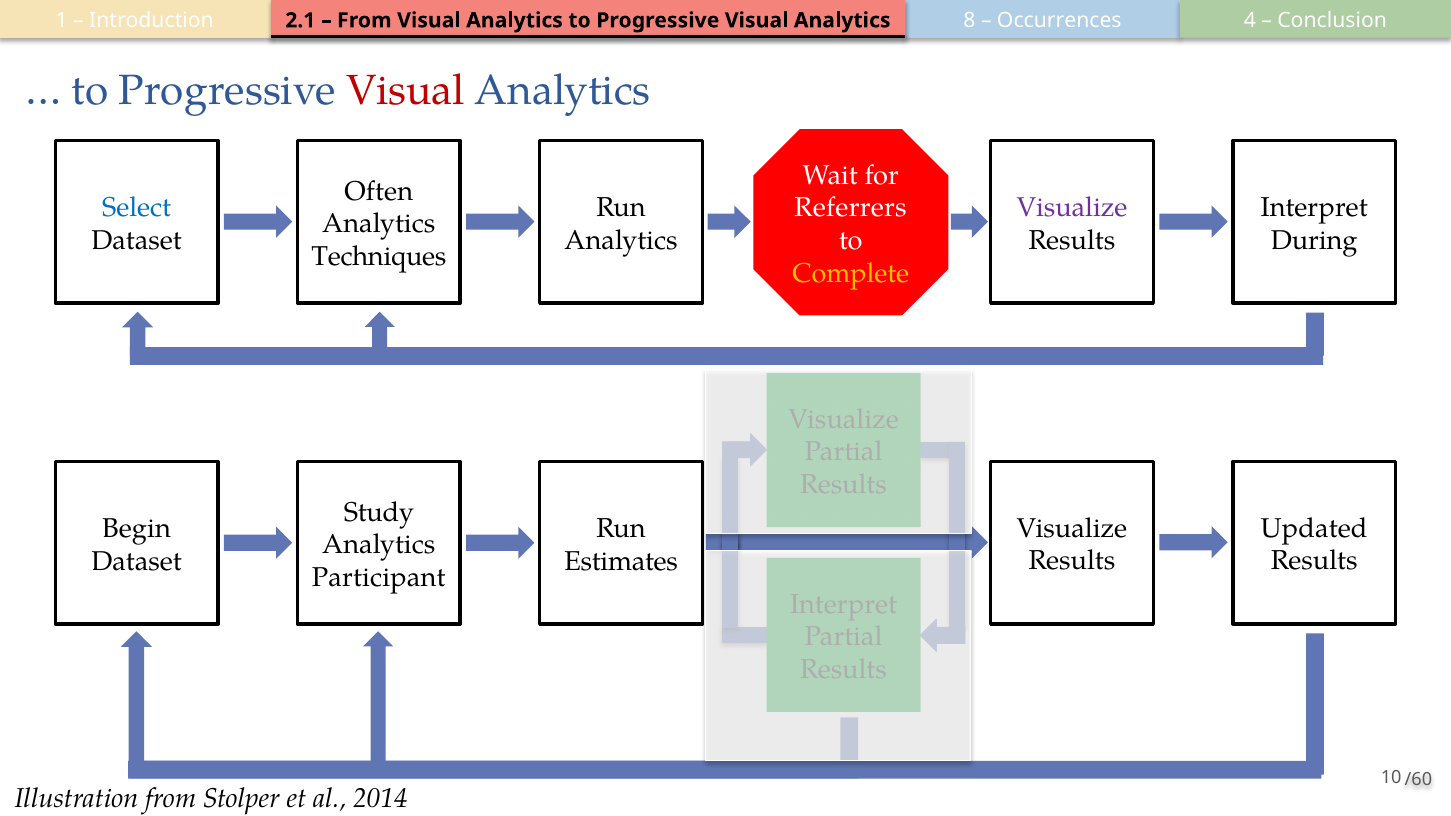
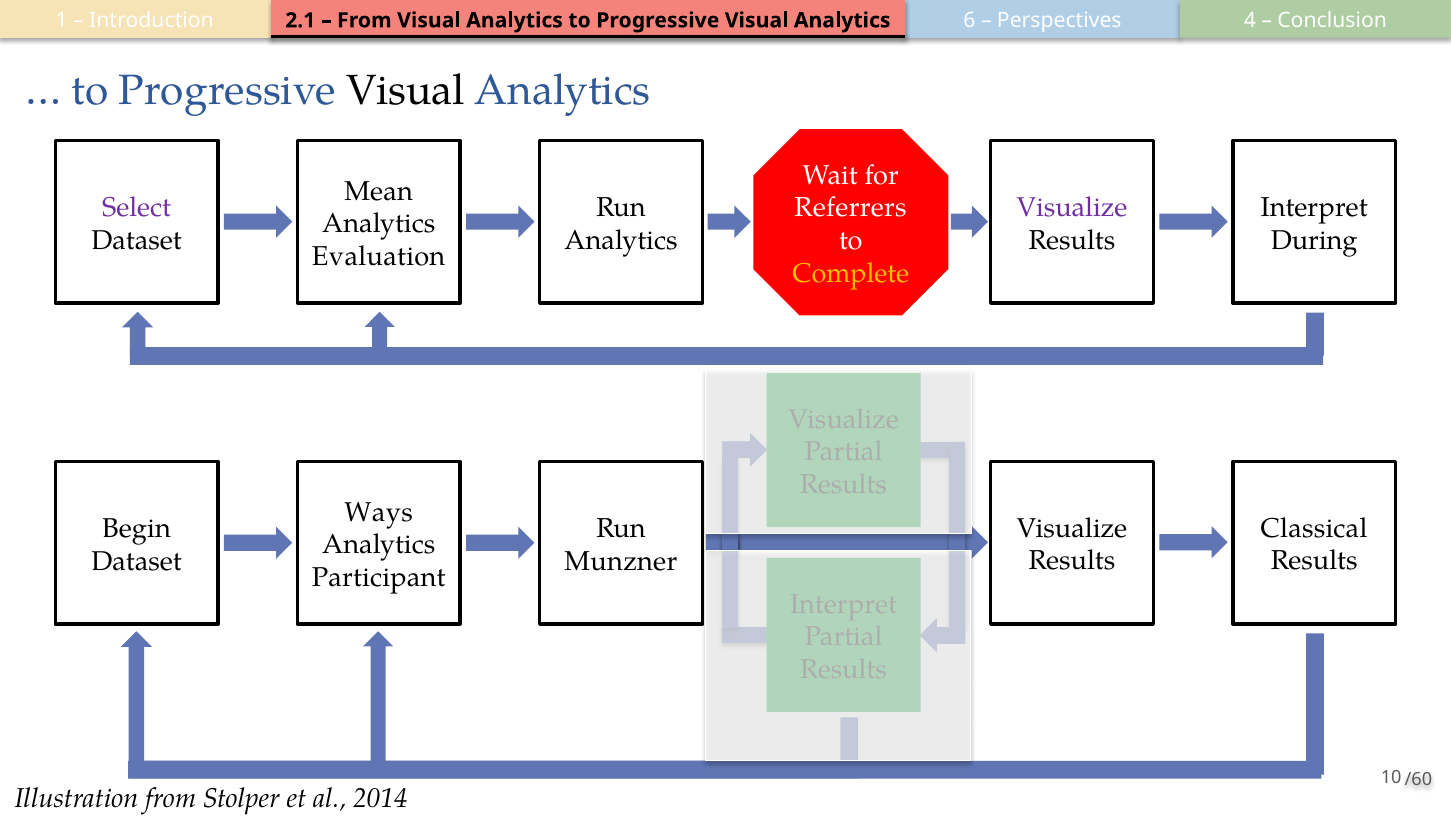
8: 8 -> 6 (969, 20)
Occurrences: Occurrences -> Perspectives (1059, 20)
Visual colour: red -> black (405, 91)
Often: Often -> Mean (379, 191)
Select colour: blue -> purple (137, 207)
Techniques: Techniques -> Evaluation (379, 256)
Study: Study -> Ways (379, 512)
Updated: Updated -> Classical (1314, 528)
Estimates: Estimates -> Munzner (621, 561)
